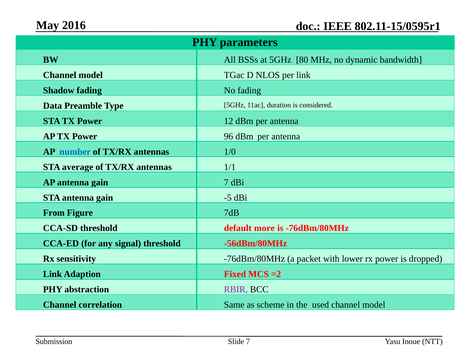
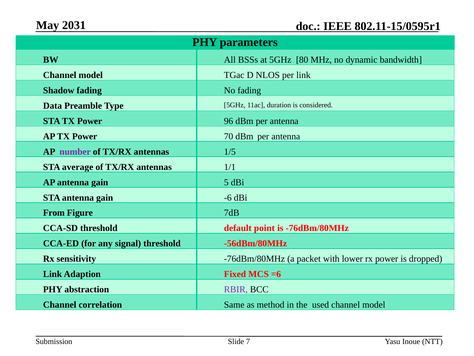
2016: 2016 -> 2031 (74, 25)
12: 12 -> 96 (229, 121)
96: 96 -> 70 (229, 136)
number colour: blue -> purple (75, 151)
1/0: 1/0 -> 1/5 (230, 151)
gain 7: 7 -> 5 (226, 182)
-5: -5 -> -6 (228, 197)
more: more -> point (264, 228)
=2: =2 -> =6 (276, 274)
scheme: scheme -> method (271, 304)
